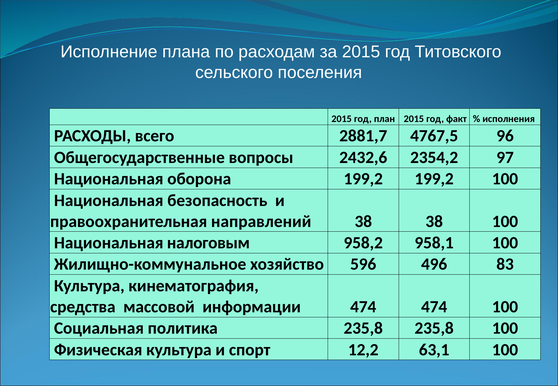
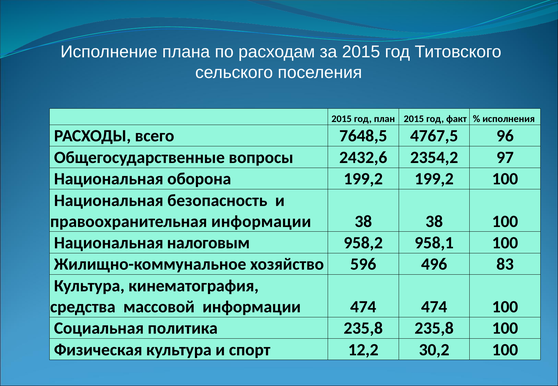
2881,7: 2881,7 -> 7648,5 (363, 136)
правоохранительная направлений: направлений -> информации (261, 222)
63,1: 63,1 -> 30,2 (434, 350)
